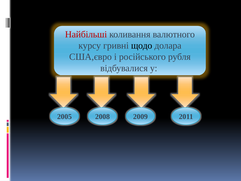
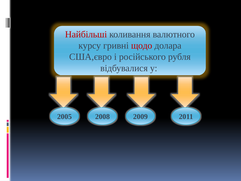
щодо colour: black -> red (142, 46)
